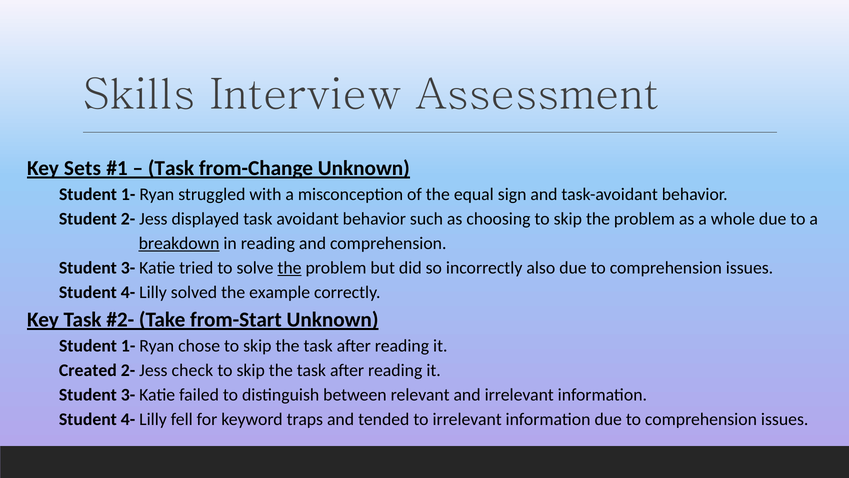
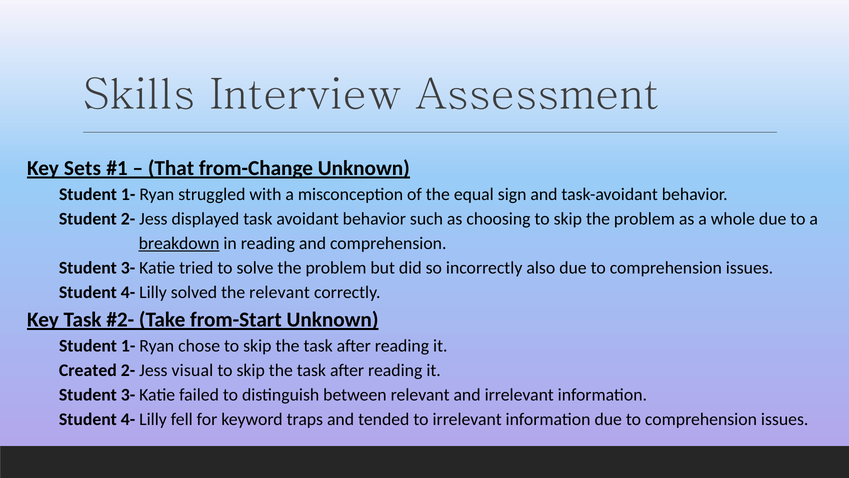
Task: Task -> That (171, 168)
the underline: present -> none (290, 268)
the example: example -> relevant (280, 292)
check: check -> visual (192, 370)
